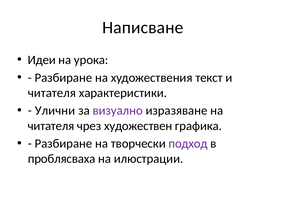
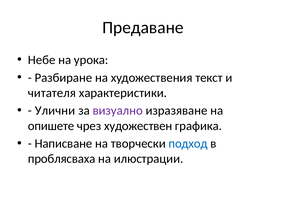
Написване: Написване -> Предаване (143, 28)
Идеи: Идеи -> Небе (42, 60)
читателя: читателя -> опишете (51, 126)
Разбиране: Разбиране -> Написване (63, 144)
подход colour: purple -> blue (188, 144)
